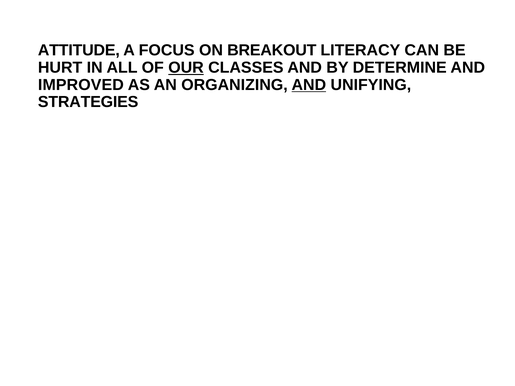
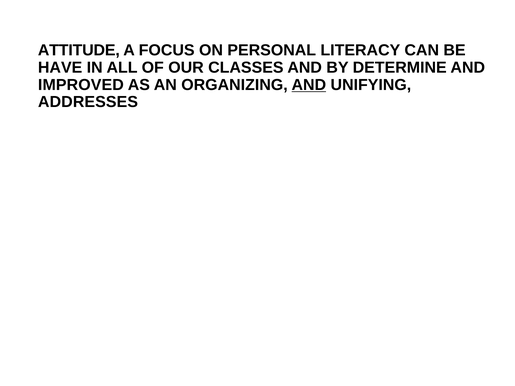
BREAKOUT: BREAKOUT -> PERSONAL (272, 50)
HURT: HURT -> HAVE (60, 68)
OUR underline: present -> none (186, 68)
STRATEGIES: STRATEGIES -> ADDRESSES (88, 102)
